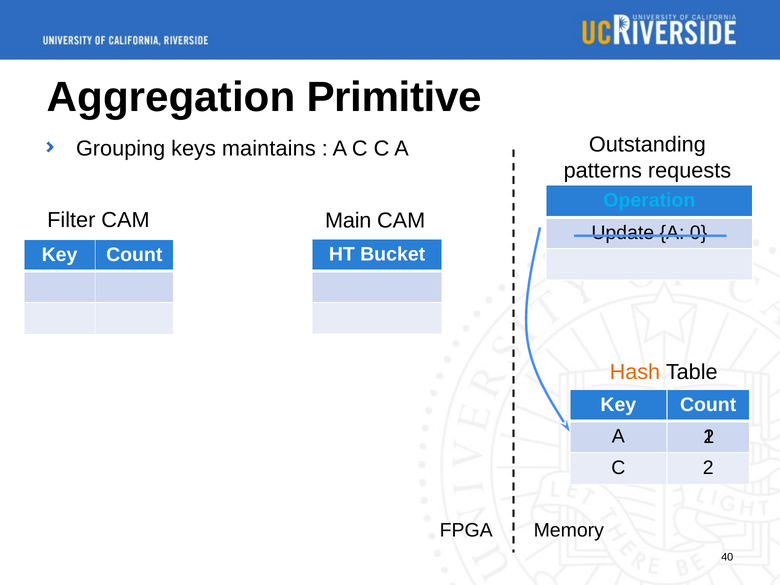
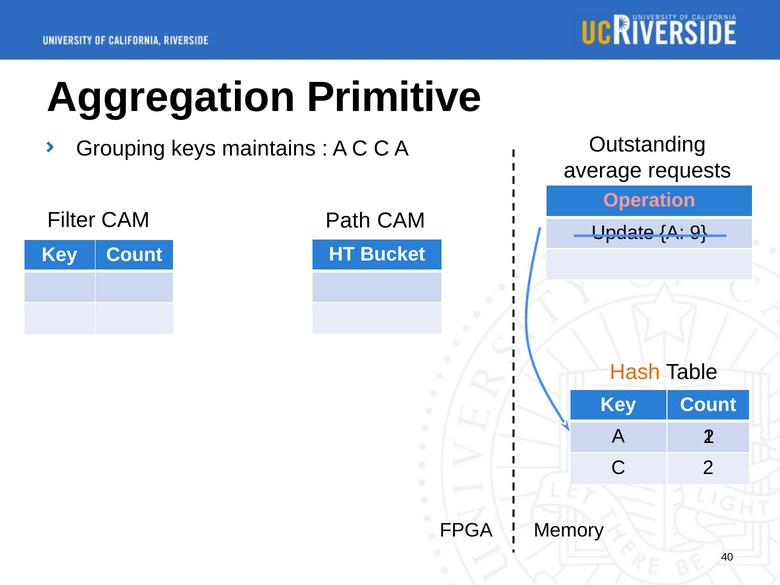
patterns: patterns -> average (603, 171)
Operation colour: light blue -> pink (649, 200)
Main: Main -> Path (348, 220)
0: 0 -> 9 (699, 233)
